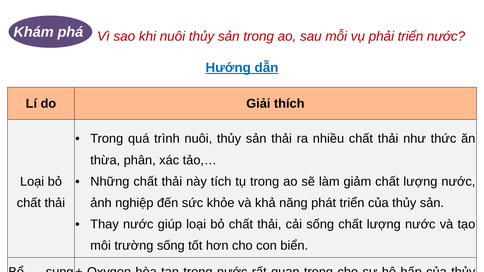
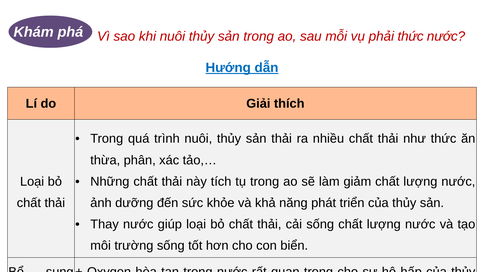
phải triển: triển -> thức (411, 36)
ảnh nghiệp: nghiệp -> dưỡng (134, 203)
